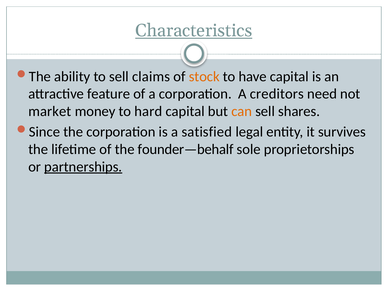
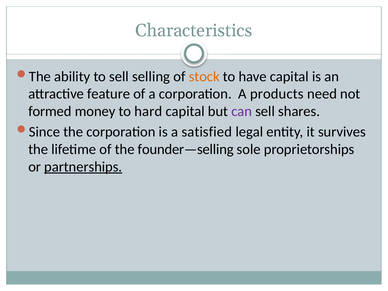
Characteristics underline: present -> none (194, 31)
claims: claims -> selling (151, 76)
creditors: creditors -> products (277, 94)
market: market -> formed (50, 111)
can colour: orange -> purple (242, 111)
founder—behalf: founder—behalf -> founder—selling (186, 149)
